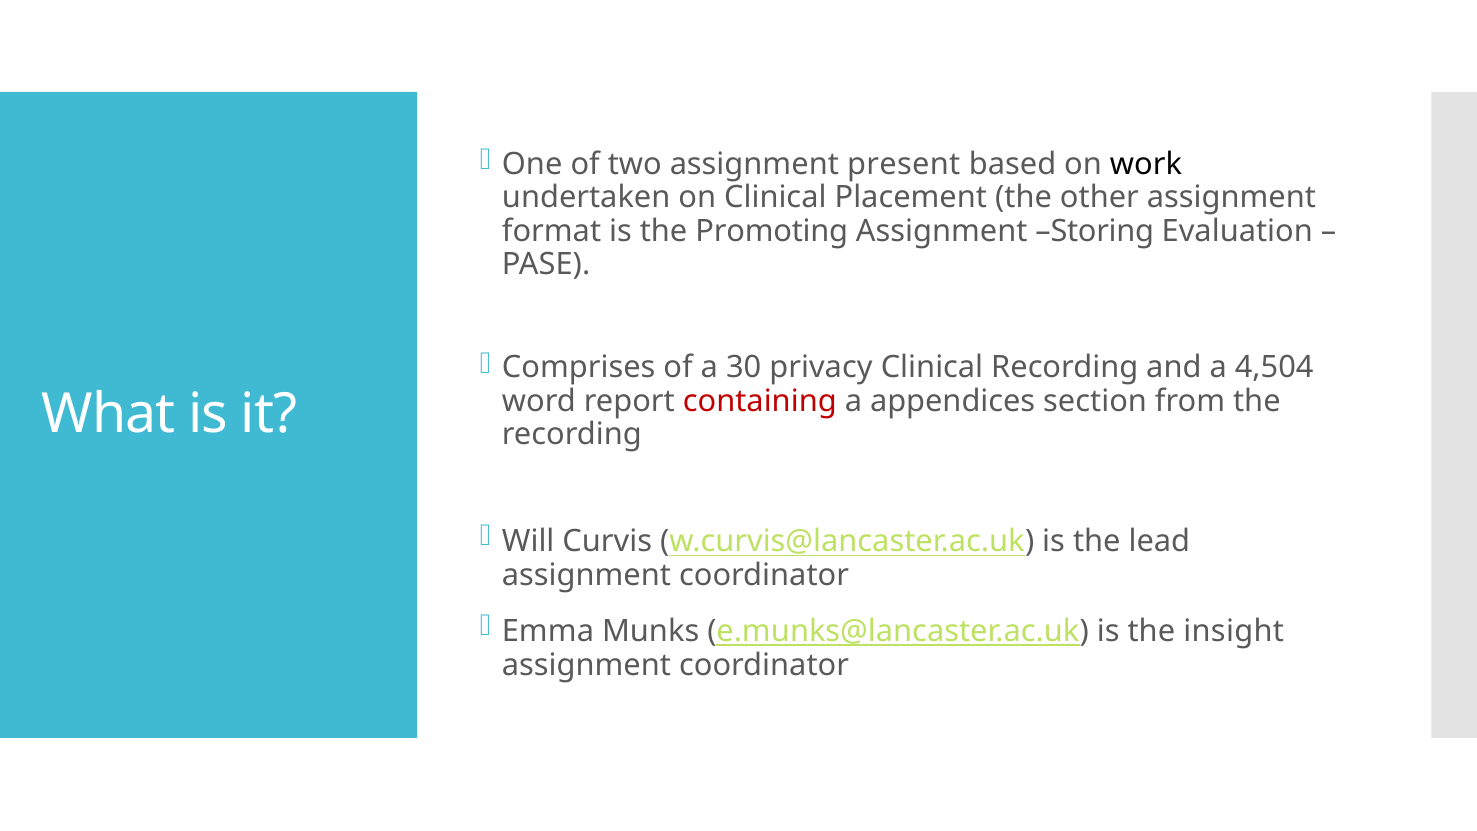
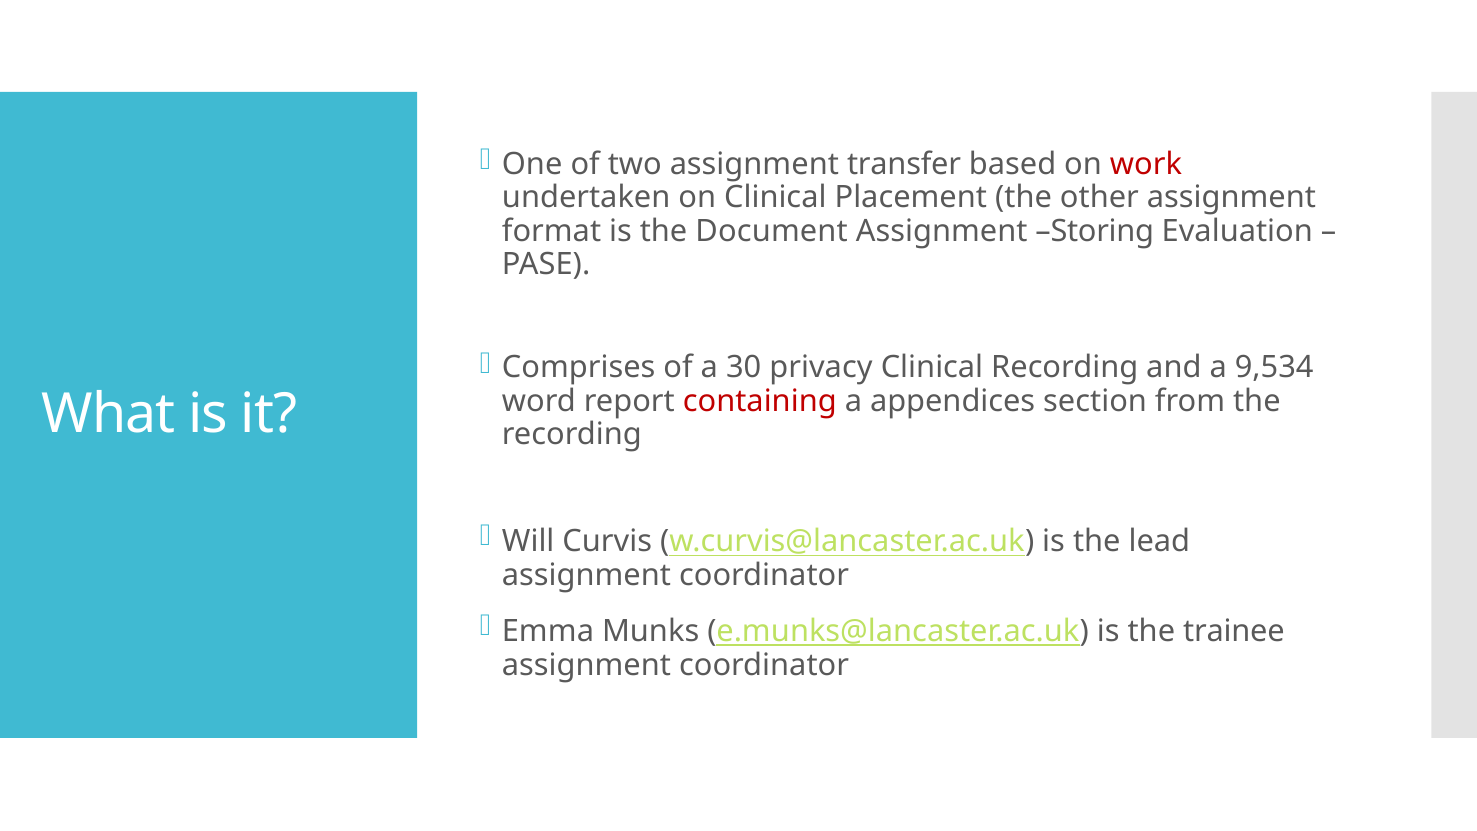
present: present -> transfer (904, 164)
work colour: black -> red (1146, 164)
Promoting: Promoting -> Document (772, 231)
4,504: 4,504 -> 9,534 (1274, 368)
insight: insight -> trainee (1234, 631)
